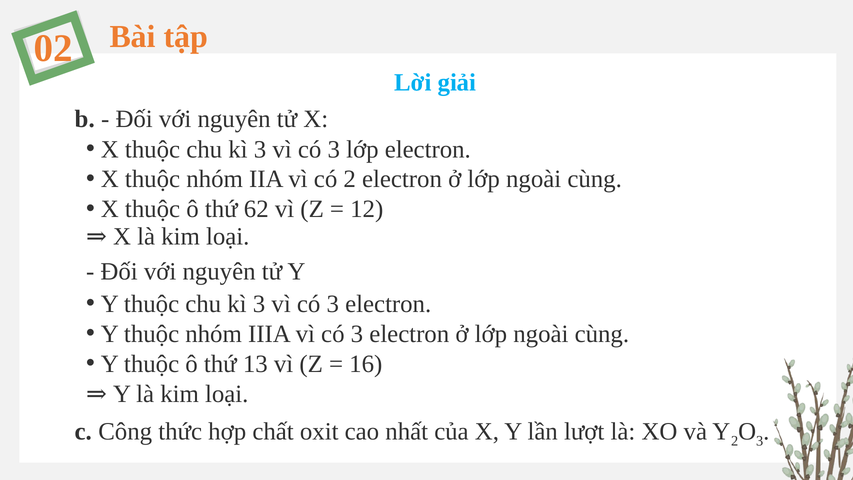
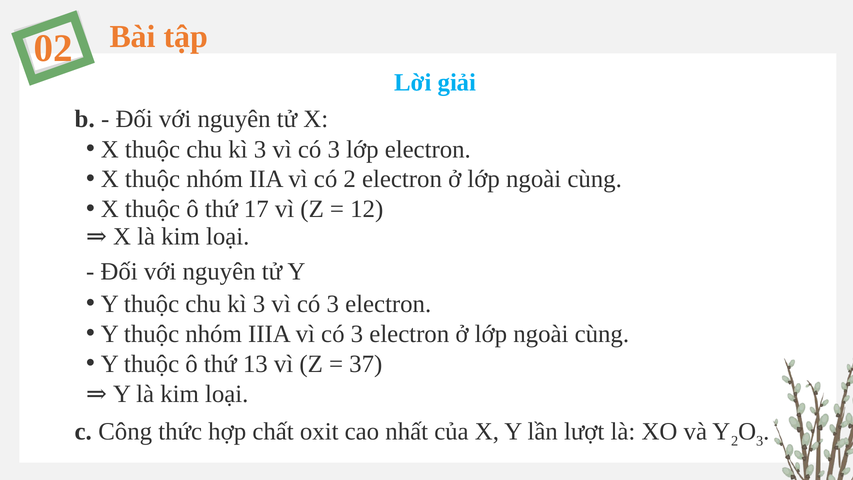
62: 62 -> 17 (256, 209)
16: 16 -> 37 (366, 364)
